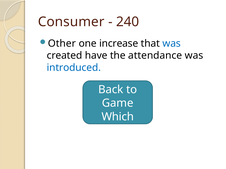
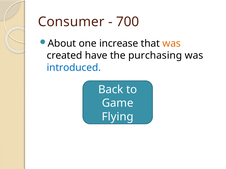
240: 240 -> 700 (128, 22)
Other: Other -> About (62, 44)
was colour: blue -> orange (172, 44)
attendance: attendance -> purchasing (155, 56)
Which: Which -> Flying (118, 117)
